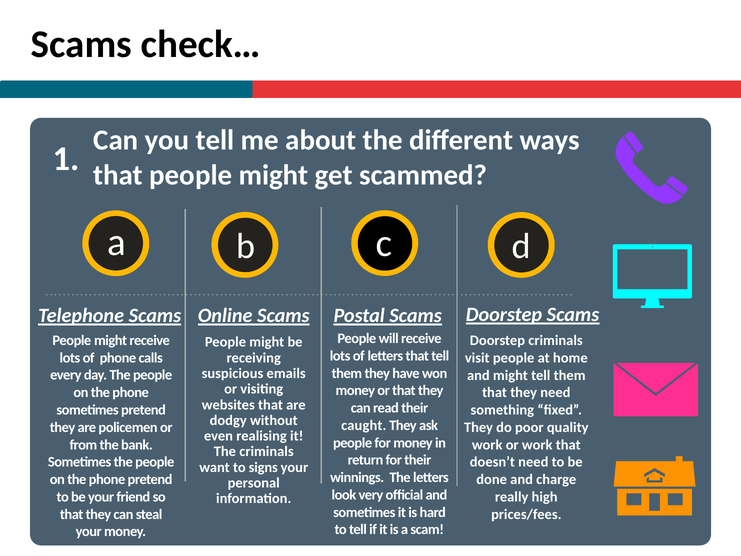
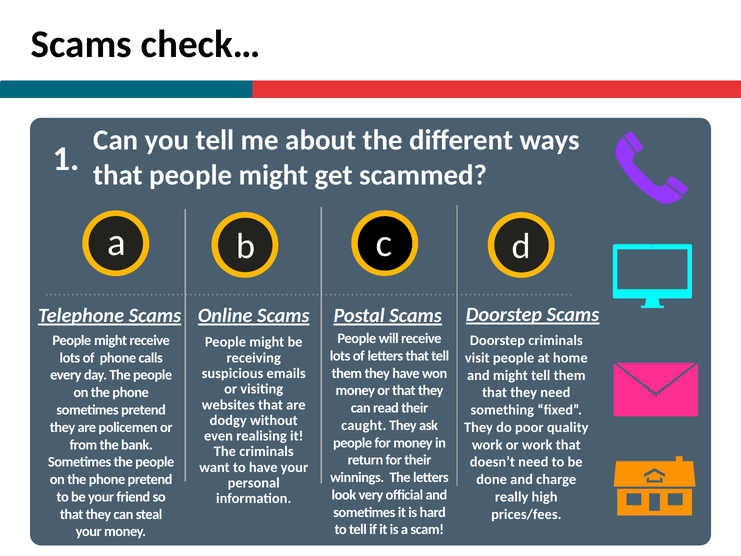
to signs: signs -> have (263, 467)
